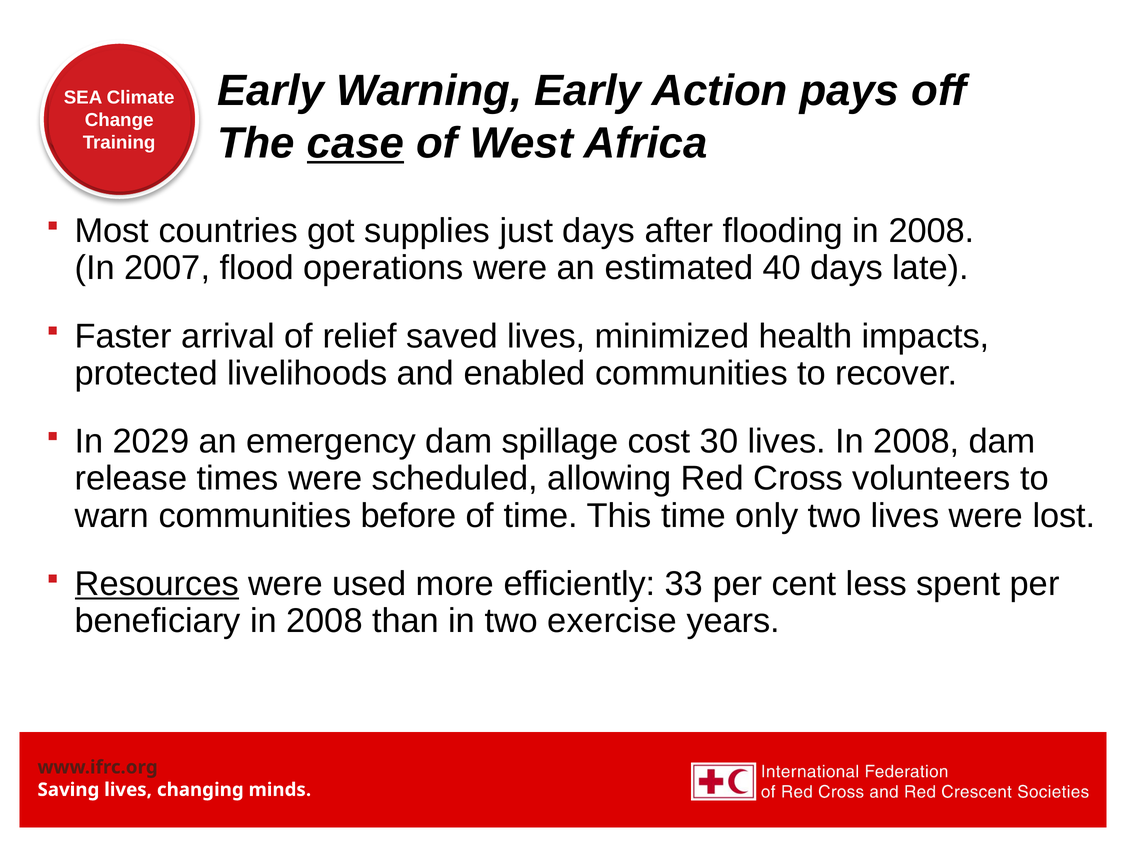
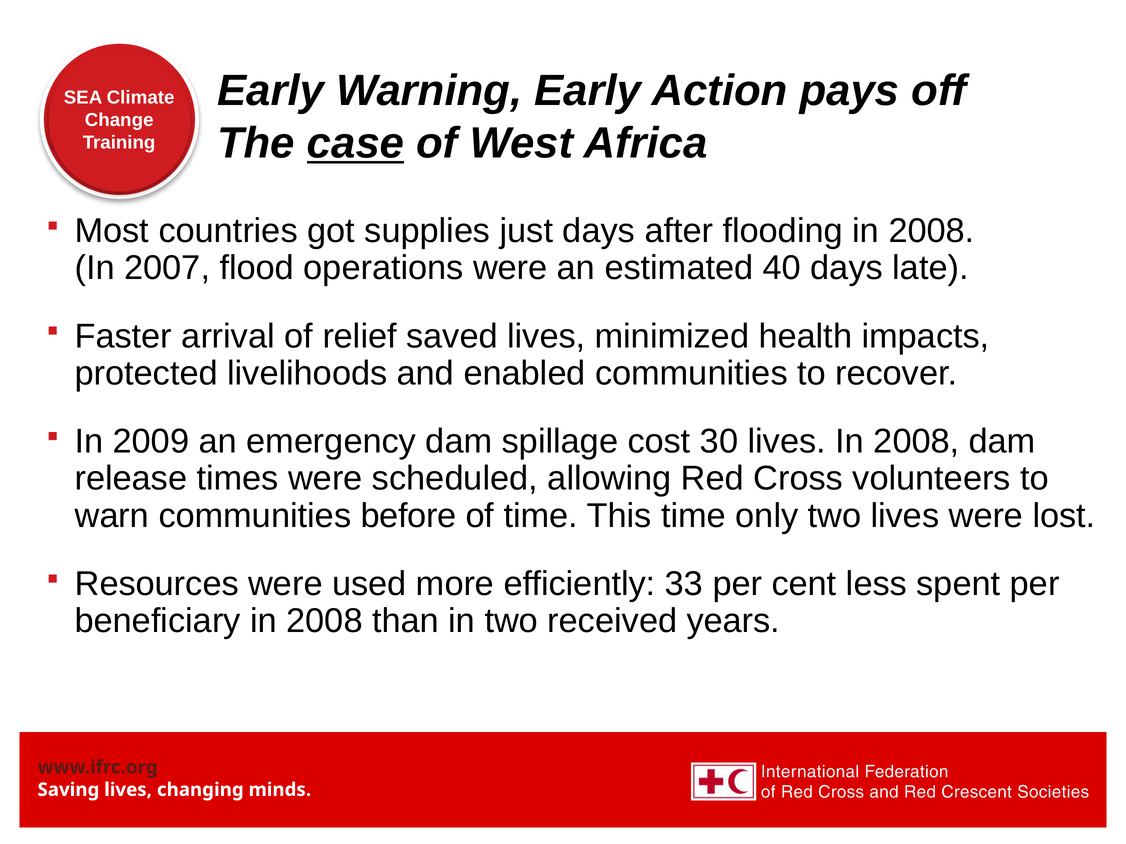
2029: 2029 -> 2009 (151, 442)
Resources underline: present -> none (157, 584)
exercise: exercise -> received (612, 621)
